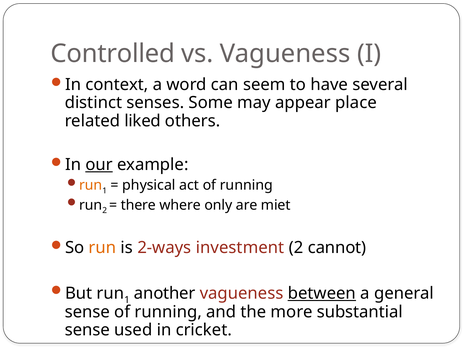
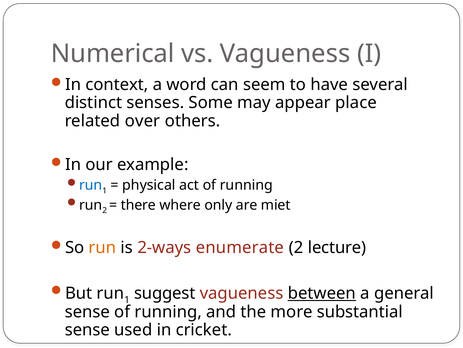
Controlled: Controlled -> Numerical (113, 54)
liked: liked -> over (142, 121)
our underline: present -> none (99, 164)
run colour: orange -> blue (91, 185)
investment: investment -> enumerate (240, 247)
cannot: cannot -> lecture (337, 247)
another: another -> suggest (165, 293)
